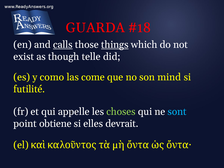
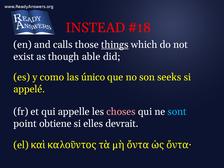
GUARDA: GUARDA -> INSTEAD (95, 28)
calls underline: present -> none (63, 45)
telle: telle -> able (91, 57)
come: come -> único (93, 77)
mind: mind -> seeks (169, 77)
futilité: futilité -> appelé (29, 89)
choses colour: light green -> pink (121, 112)
